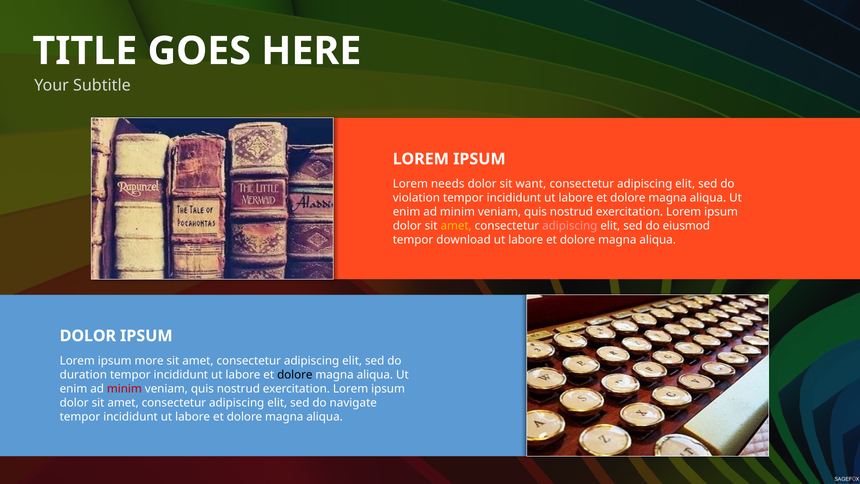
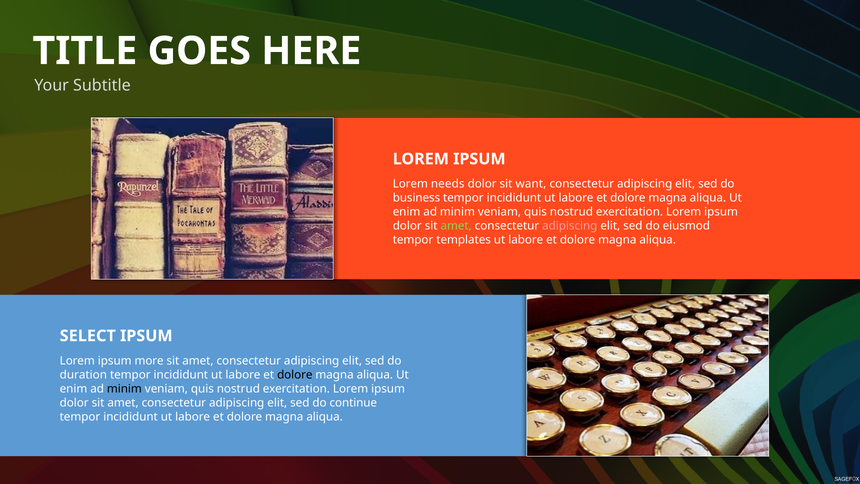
violation: violation -> business (416, 198)
amet colour: yellow -> light green (456, 226)
download: download -> templates (464, 240)
DOLOR: DOLOR -> SELECT (88, 336)
minim colour: red -> black (124, 389)
navigate: navigate -> continue (353, 403)
